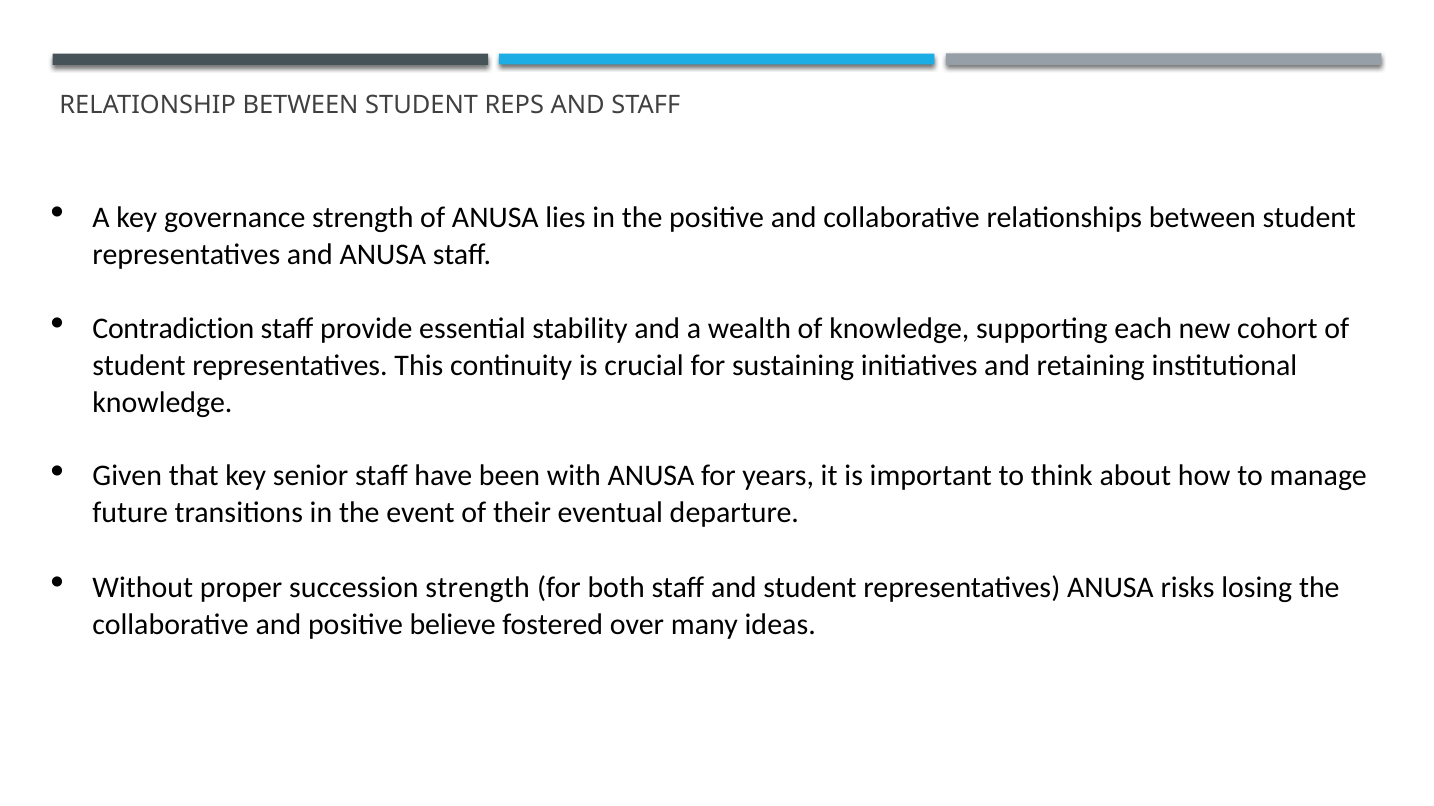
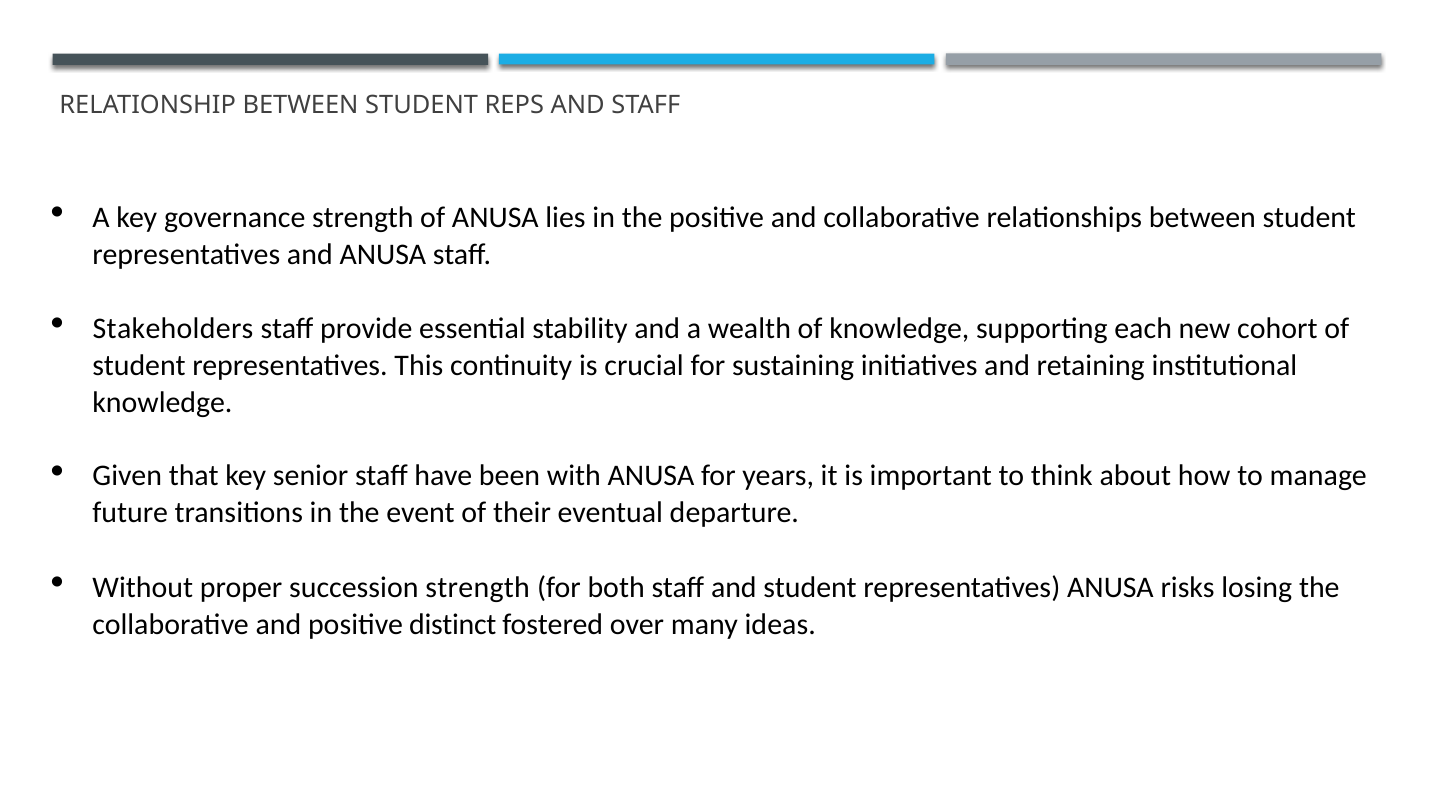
Contradiction: Contradiction -> Stakeholders (173, 329)
believe: believe -> distinct (453, 625)
